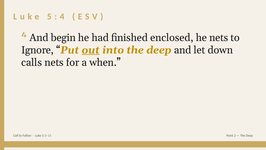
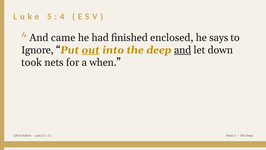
begin: begin -> came (63, 37)
he nets: nets -> says (219, 37)
and underline: none -> present (183, 50)
calls: calls -> took (32, 62)
